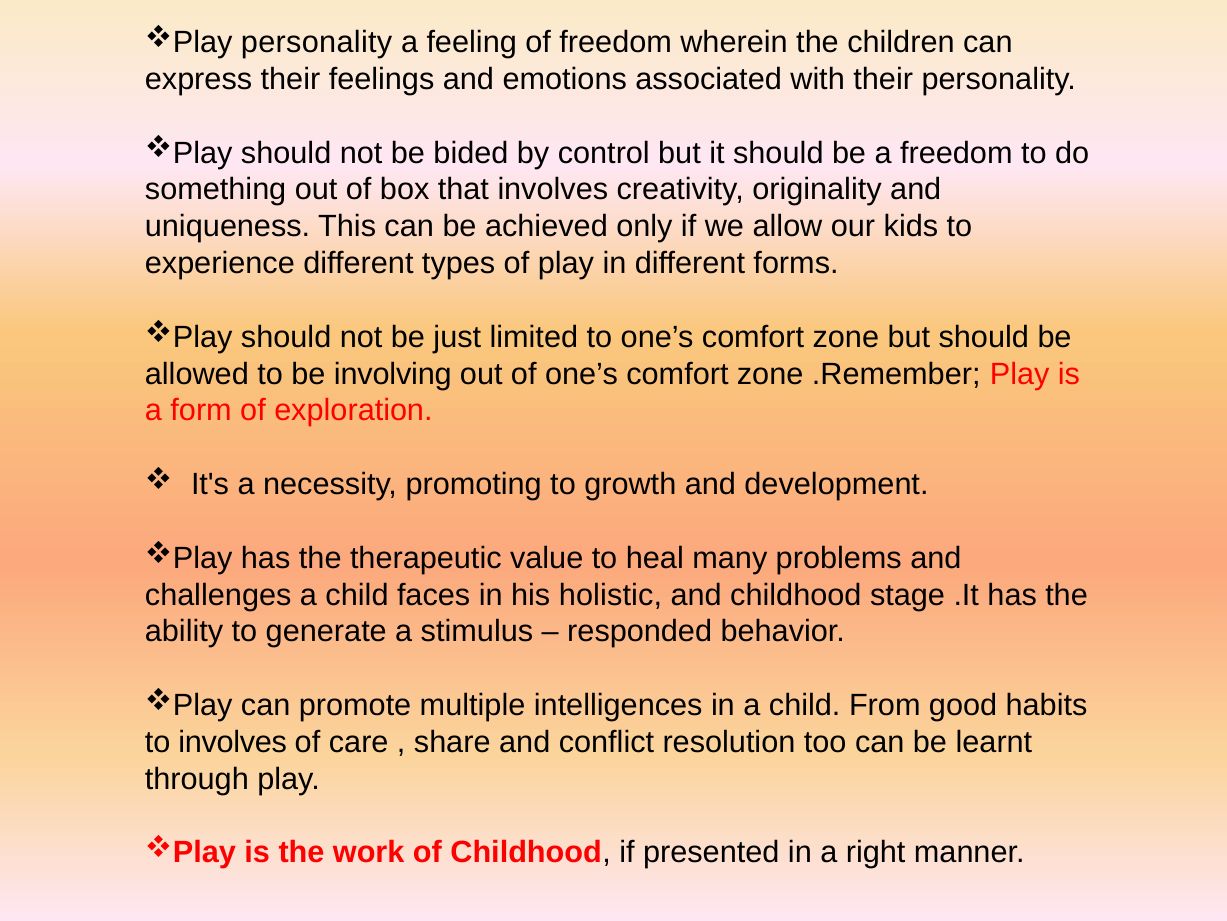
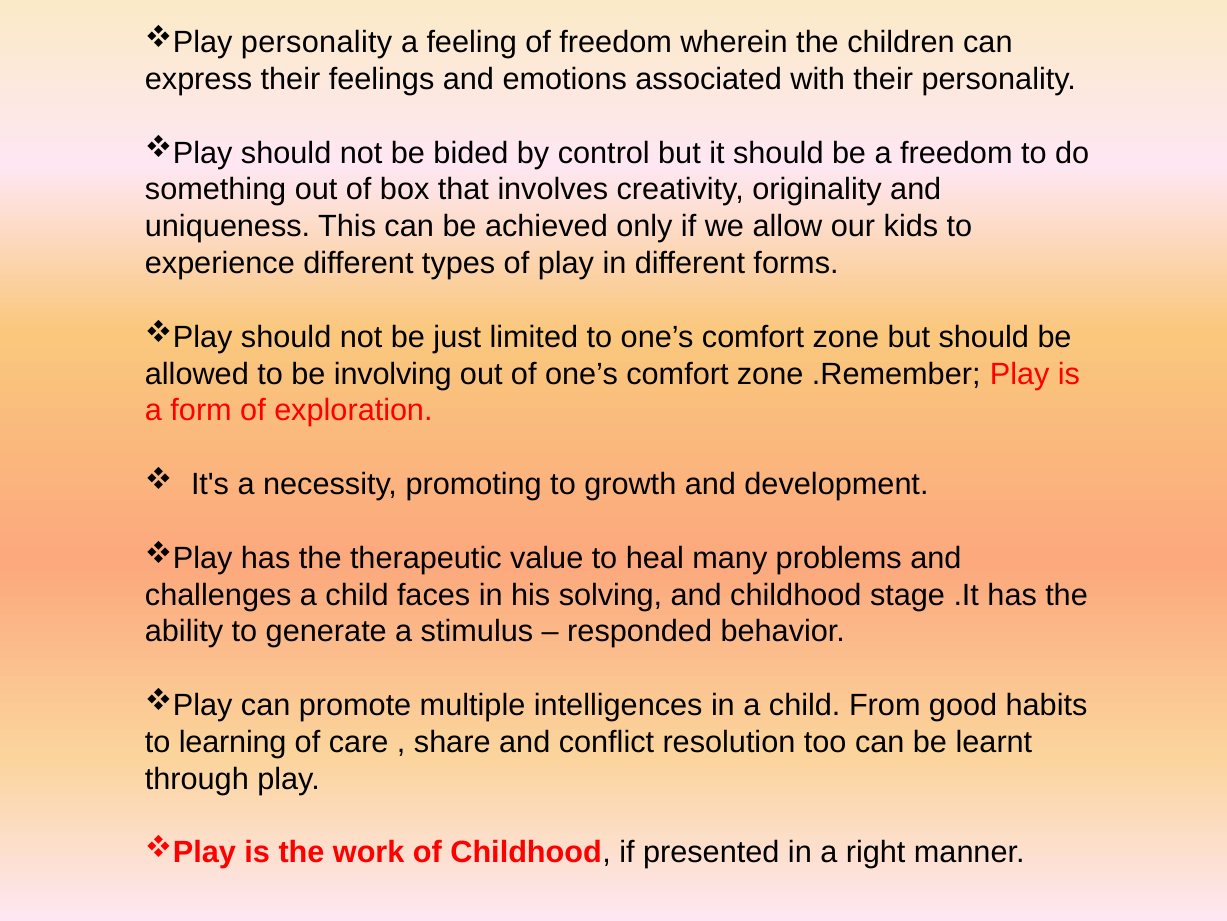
holistic: holistic -> solving (611, 594)
to involves: involves -> learning (233, 742)
